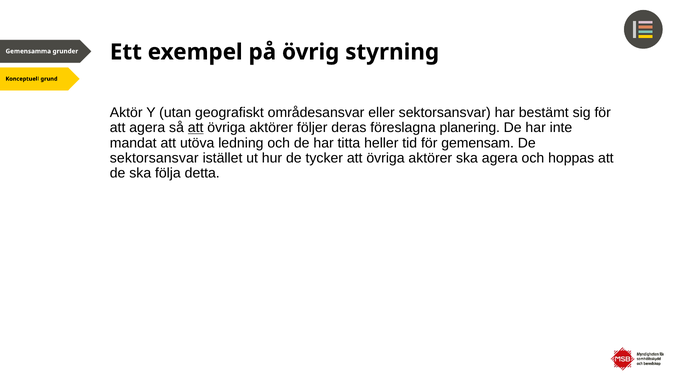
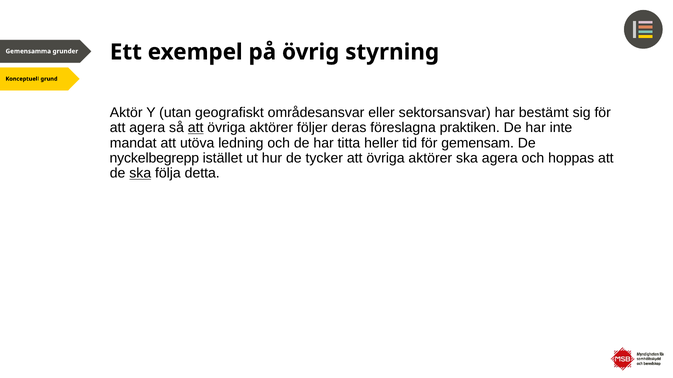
planering: planering -> praktiken (470, 128)
sektorsansvar: sektorsansvar -> nyckelbegrepp (154, 158)
ska underline: none -> present (140, 173)
